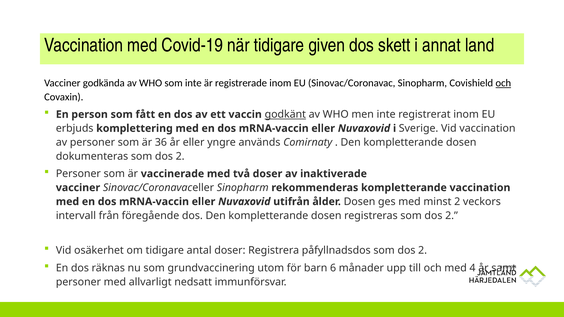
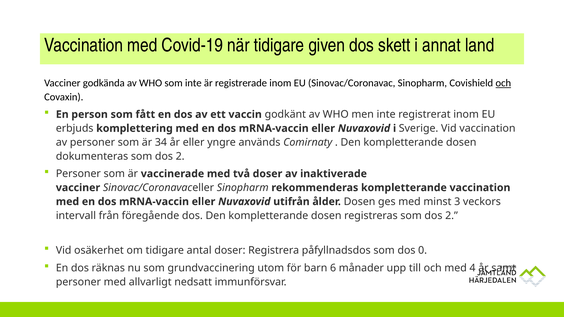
godkänt underline: present -> none (285, 115)
36: 36 -> 34 (161, 142)
minst 2: 2 -> 3 (457, 202)
påfyllnadsdos som dos 2: 2 -> 0 (423, 251)
